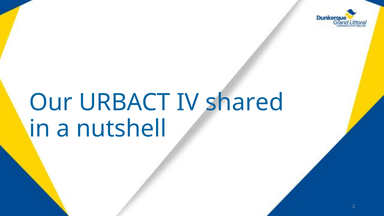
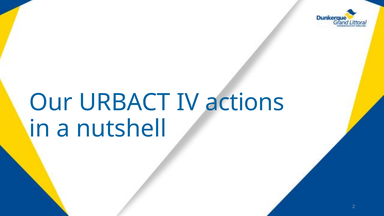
shared: shared -> actions (245, 103)
